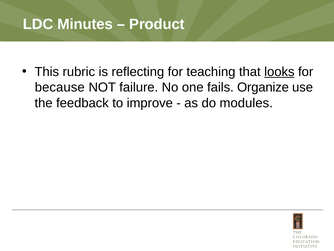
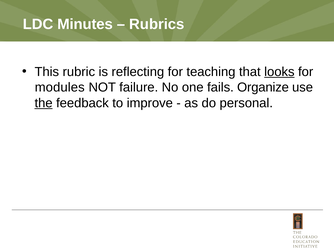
Product: Product -> Rubrics (157, 24)
because: because -> modules (60, 87)
the underline: none -> present (44, 103)
modules: modules -> personal (246, 103)
